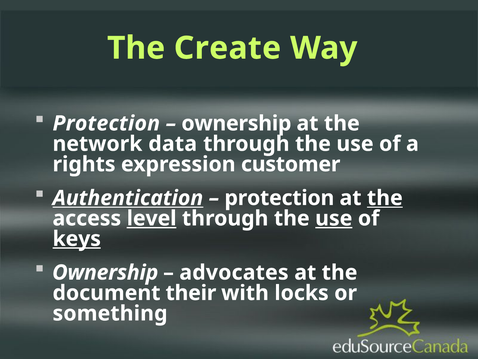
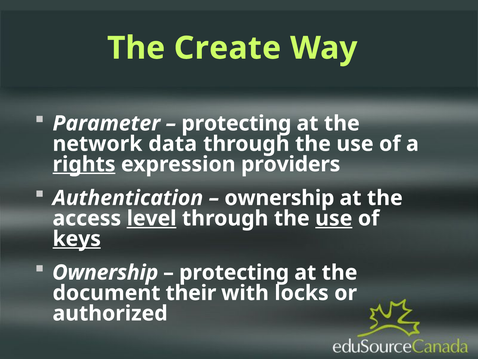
Protection: Protection -> Parameter (106, 123)
ownership: ownership -> protecting (236, 123)
rights underline: none -> present (84, 164)
customer: customer -> providers (291, 164)
Authentication underline: present -> none (128, 198)
protection: protection -> ownership (279, 198)
the underline: present -> none (385, 198)
advocates: advocates -> protecting (234, 272)
something: something -> authorized (110, 313)
